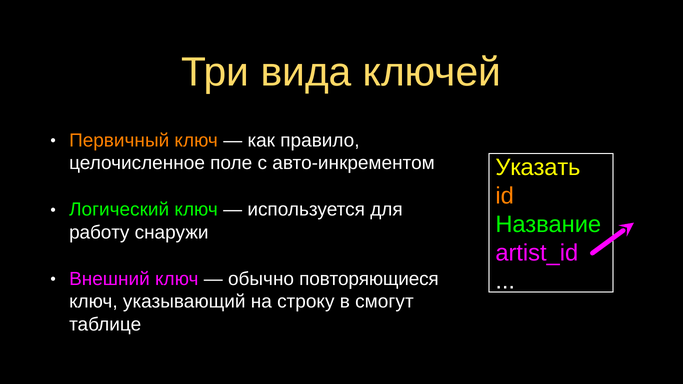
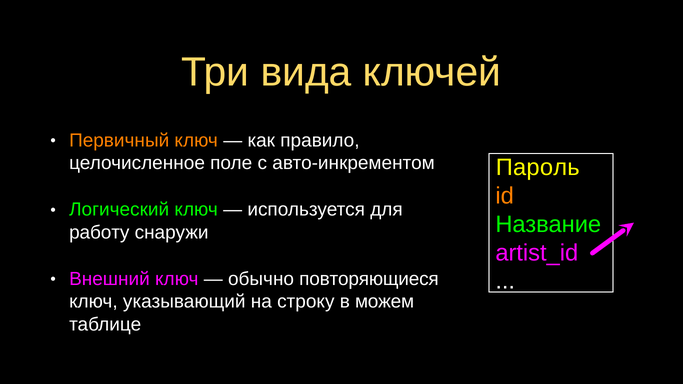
Указать: Указать -> Пароль (538, 168)
смогут: смогут -> можем (385, 302)
